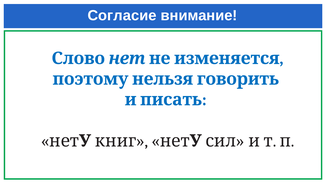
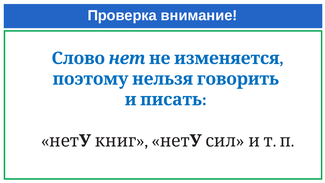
Согласие: Согласие -> Проверка (122, 16)
